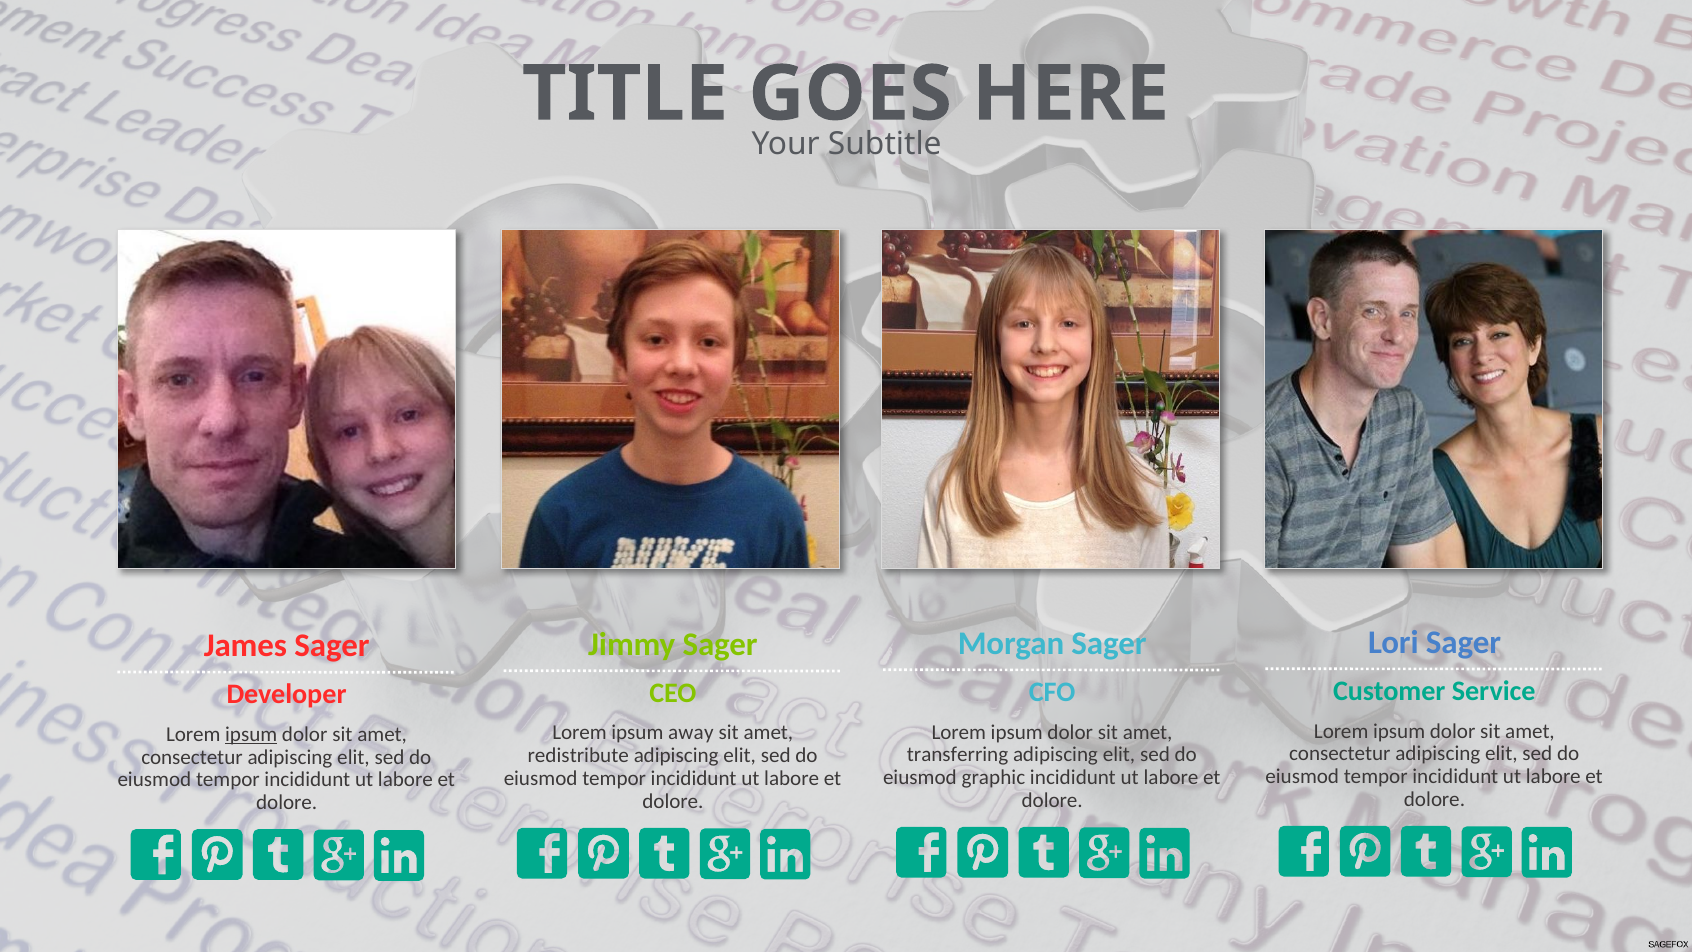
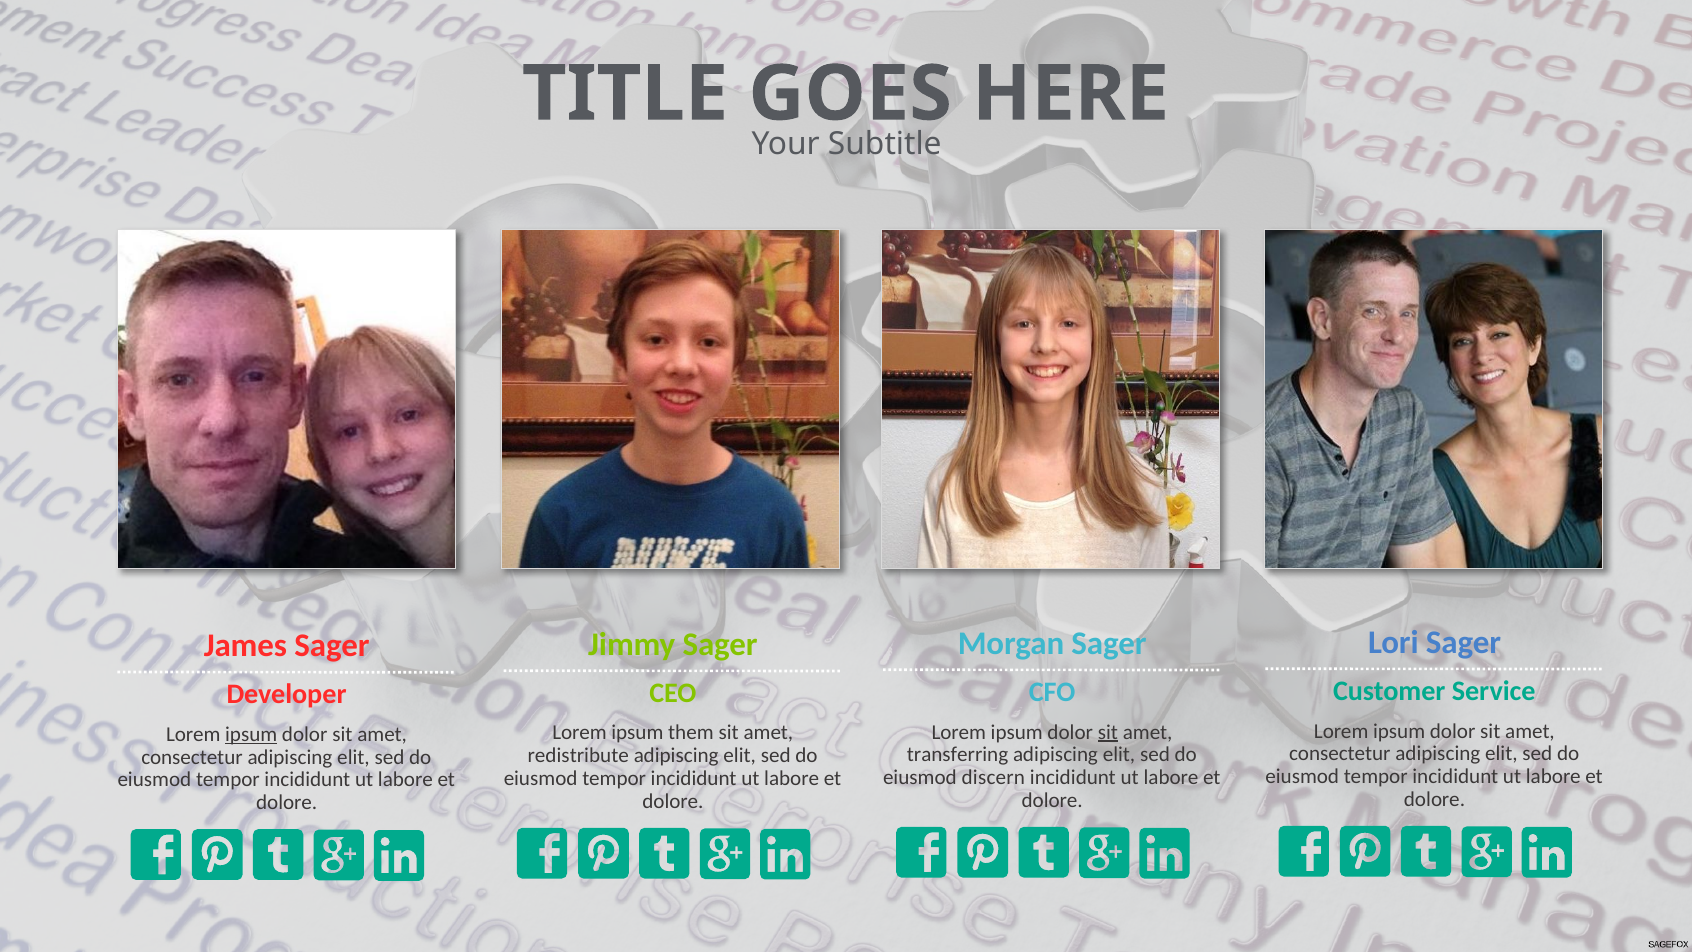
sit underline: none -> present (1108, 732)
away: away -> them (691, 733)
graphic: graphic -> discern (993, 777)
